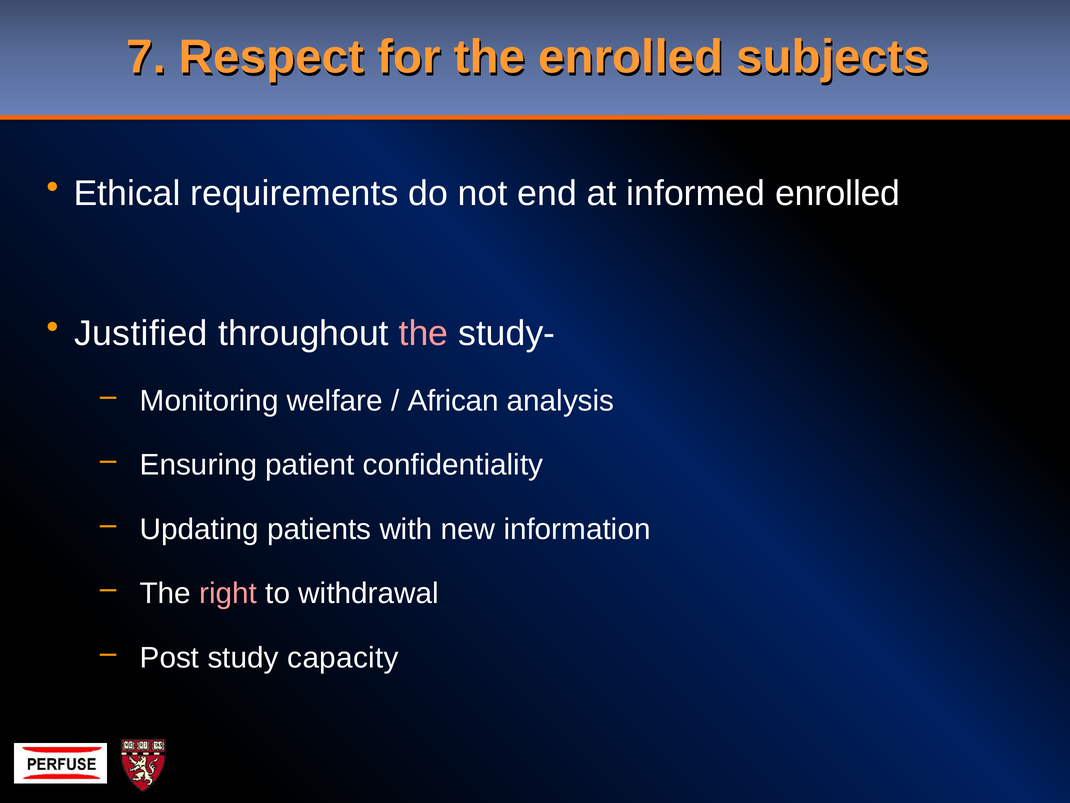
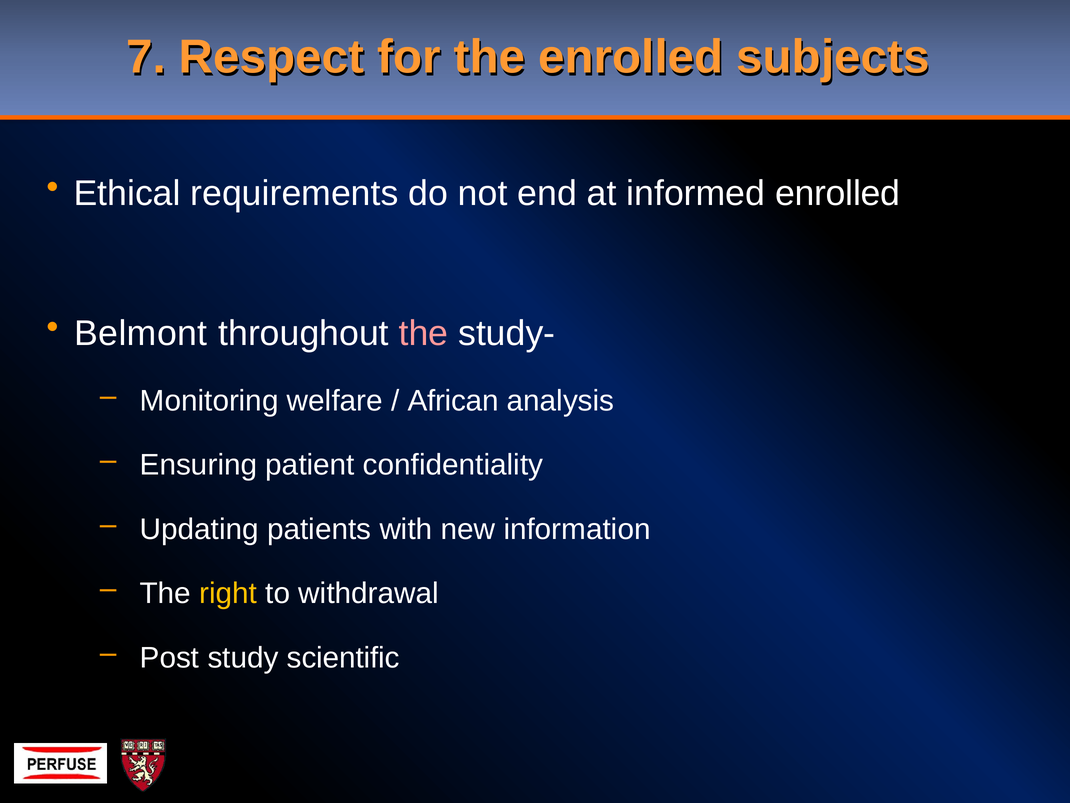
Justified: Justified -> Belmont (141, 333)
right colour: pink -> yellow (228, 593)
capacity: capacity -> scientific (343, 657)
